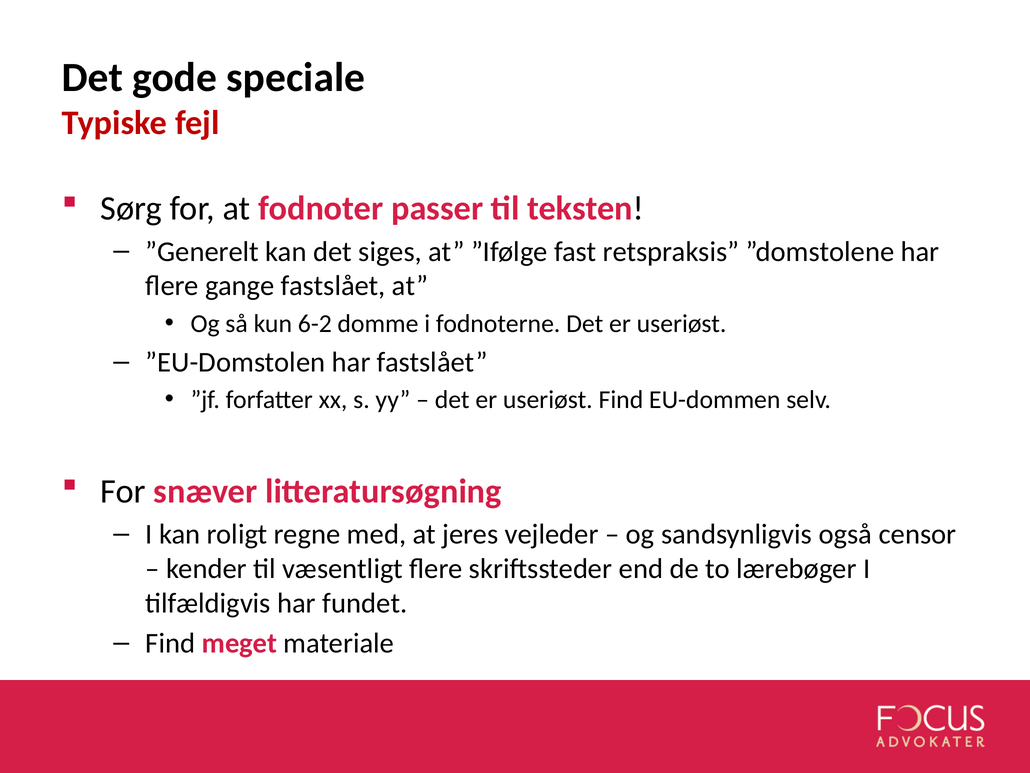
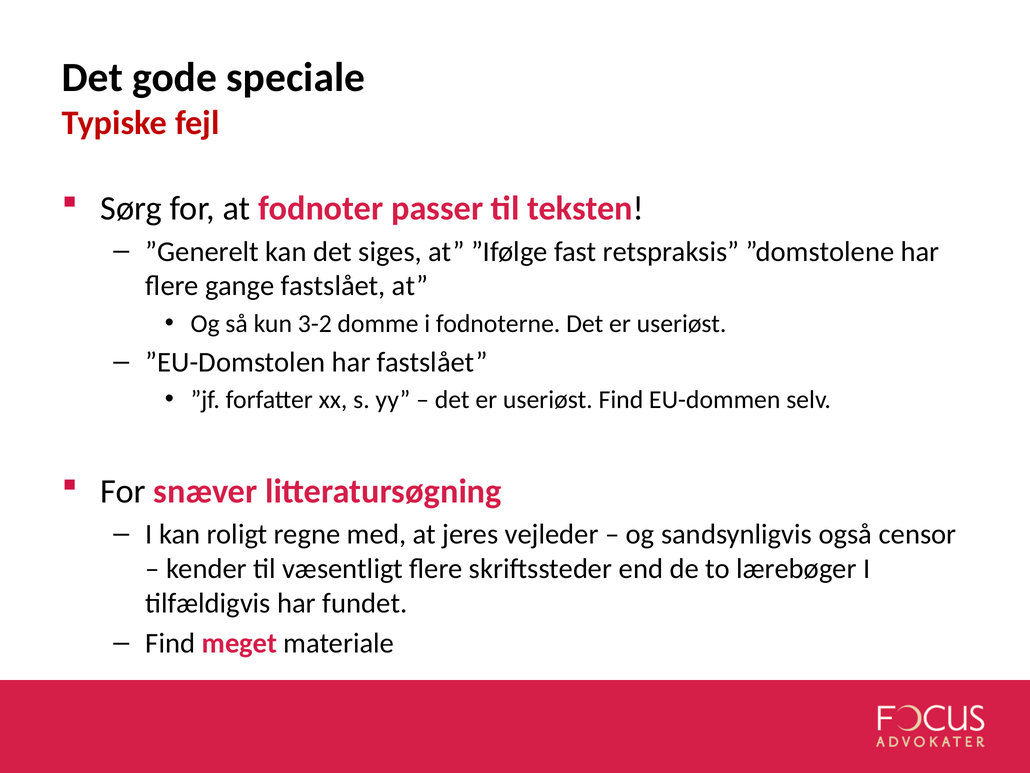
6-2: 6-2 -> 3-2 (315, 323)
